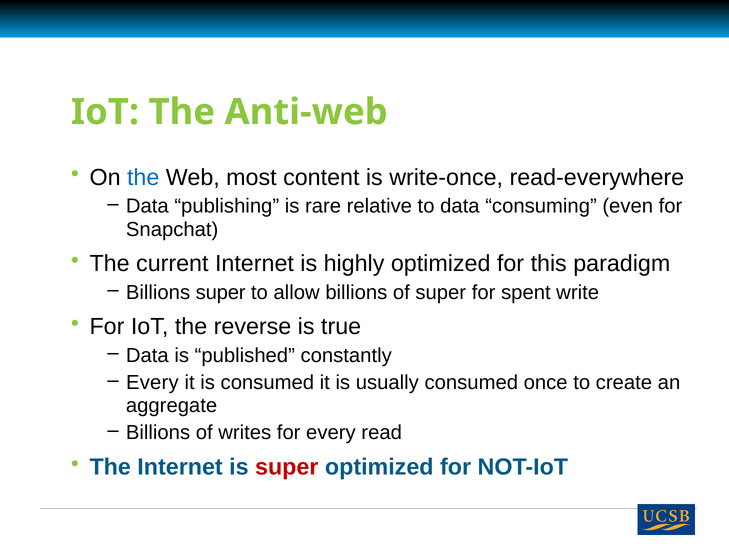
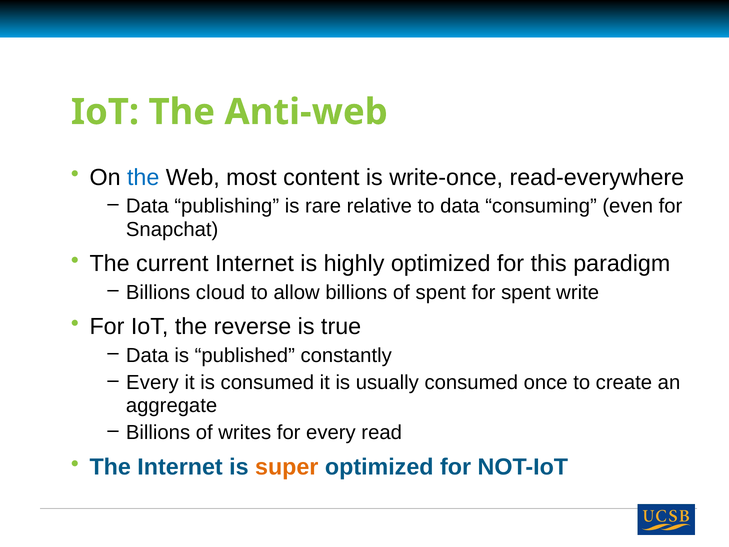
Billions super: super -> cloud (220, 292)
of super: super -> spent (441, 292)
super colour: red -> orange (287, 467)
